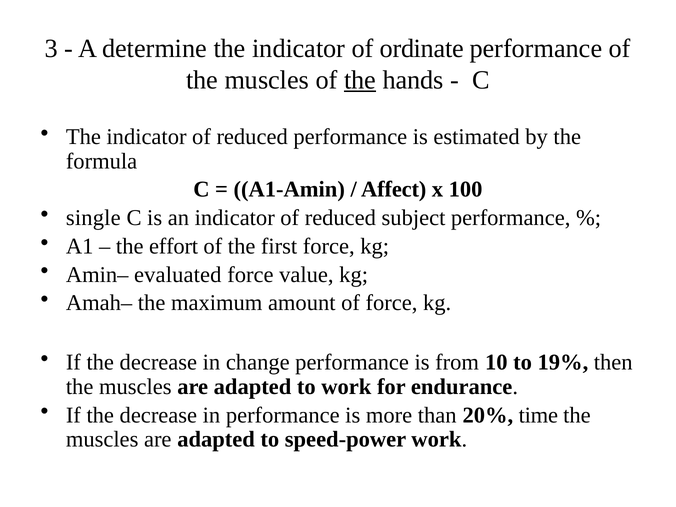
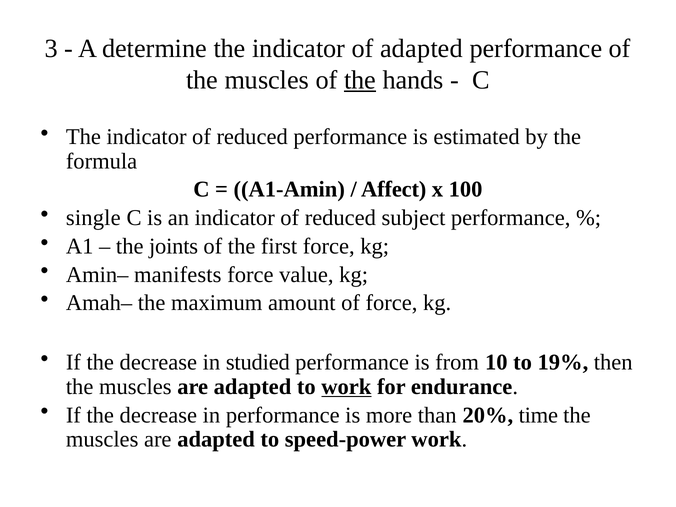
of ordinate: ordinate -> adapted (422, 49)
effort: effort -> joints (174, 246)
evaluated: evaluated -> manifests (178, 275)
change: change -> studied (258, 362)
work underline: none -> present (346, 387)
